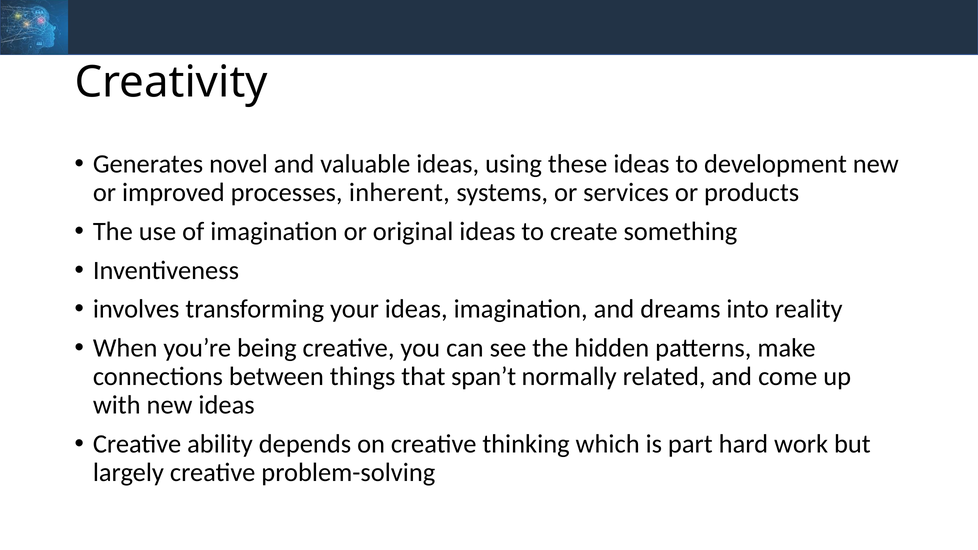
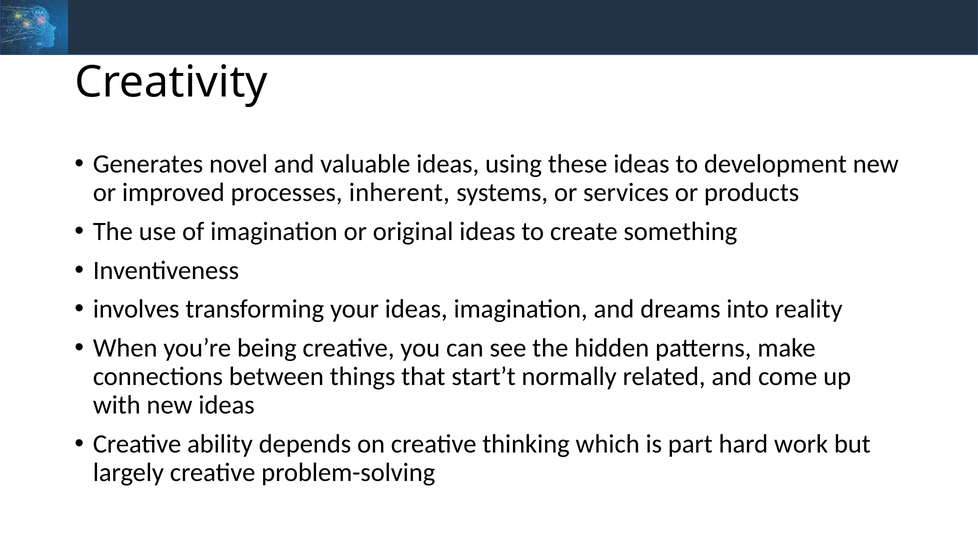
span’t: span’t -> start’t (484, 377)
